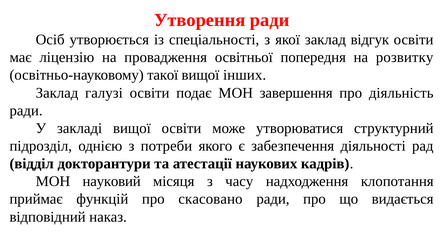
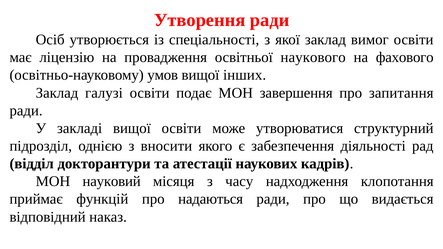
відгук: відгук -> вимог (370, 40)
попередня: попередня -> наукового (313, 57)
розвитку: розвитку -> фахового (405, 57)
такої: такої -> умов (163, 75)
діяльність: діяльність -> запитання (401, 93)
потреби: потреби -> вносити (166, 146)
скасовано: скасовано -> надаються (211, 199)
